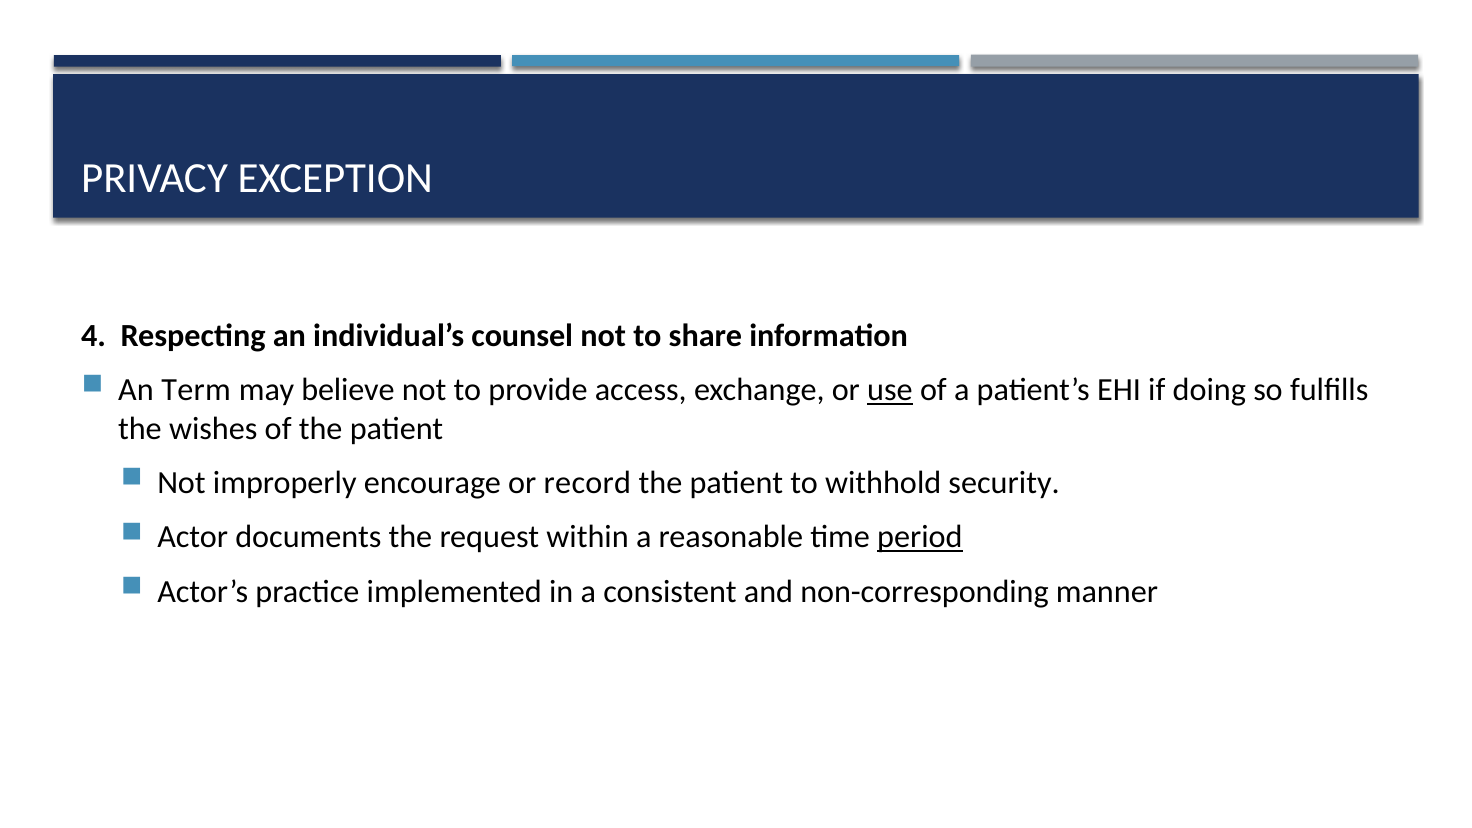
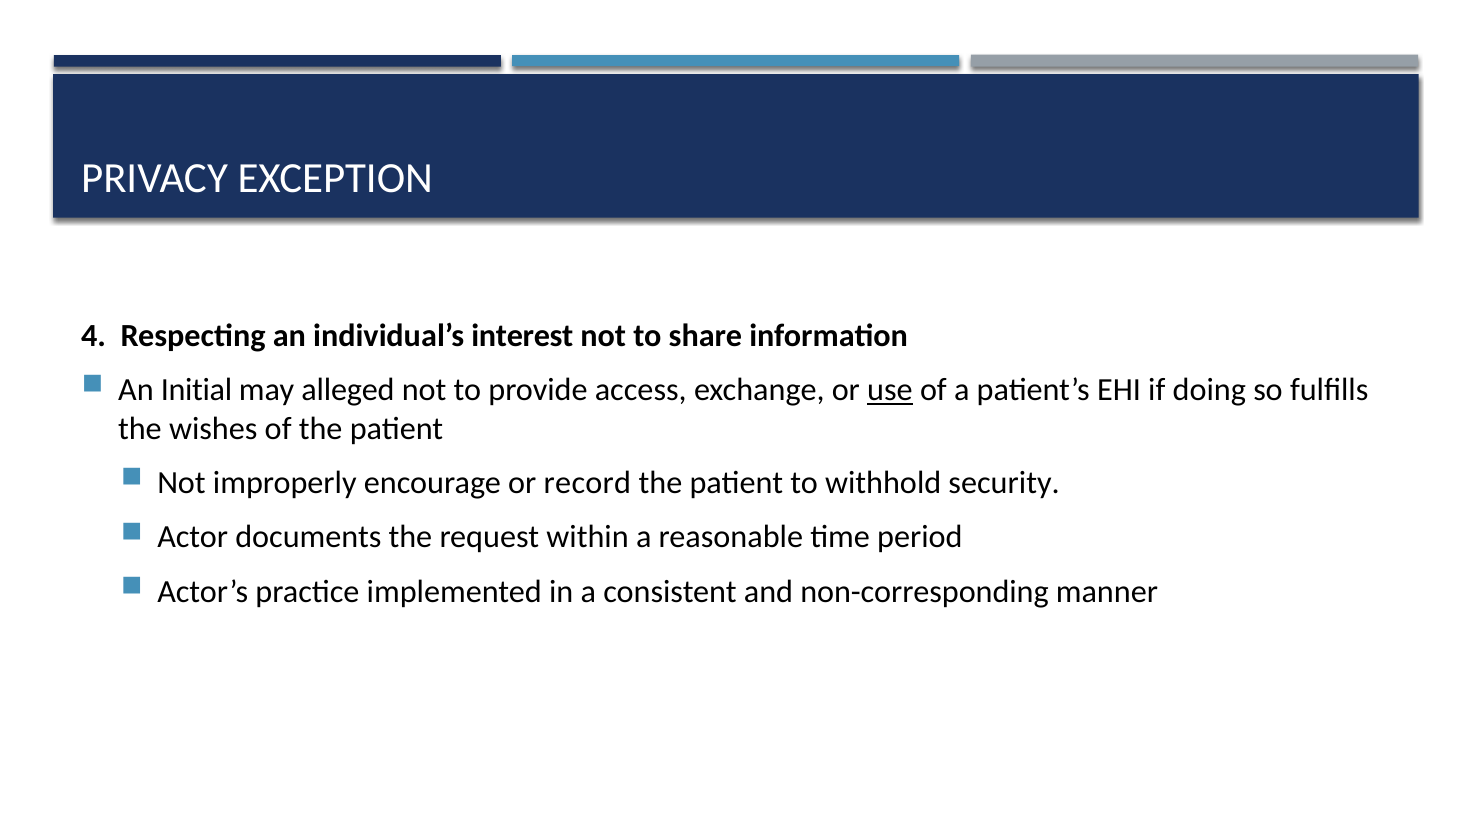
counsel: counsel -> interest (522, 336)
Term: Term -> Initial (196, 390)
believe: believe -> alleged (348, 390)
period underline: present -> none (920, 537)
